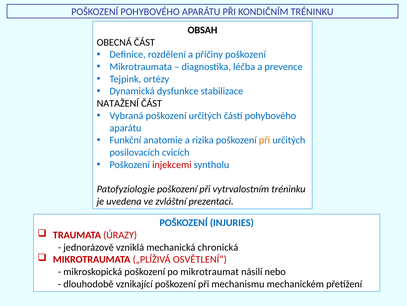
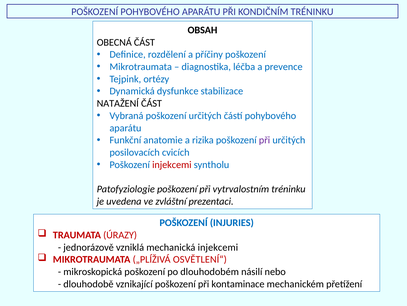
při colour: orange -> purple (265, 140)
mechanická chronická: chronická -> injekcemi (218, 247)
mikrotraumat: mikrotraumat -> dlouhodobém (210, 271)
mechanismu: mechanismu -> kontaminace (238, 283)
